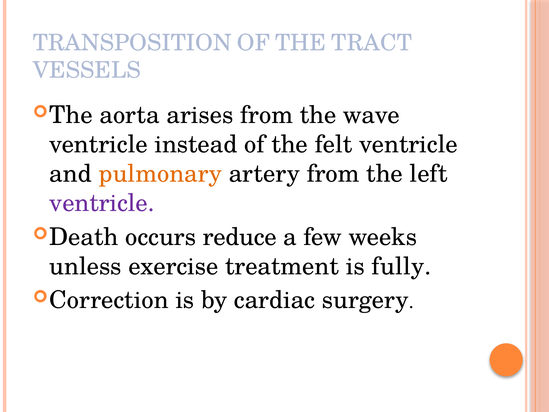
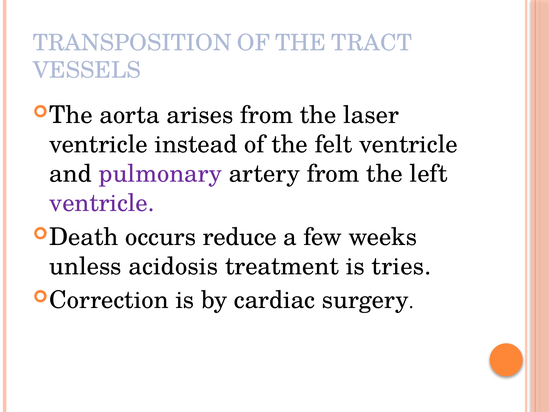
wave: wave -> laser (371, 115)
pulmonary colour: orange -> purple (160, 174)
exercise: exercise -> acidosis (173, 266)
fully: fully -> tries (401, 266)
